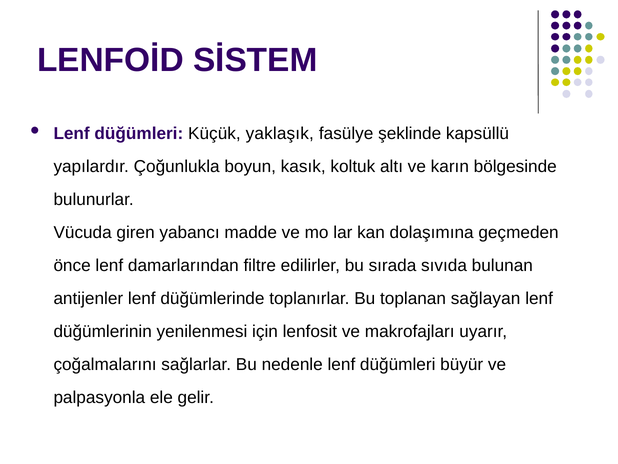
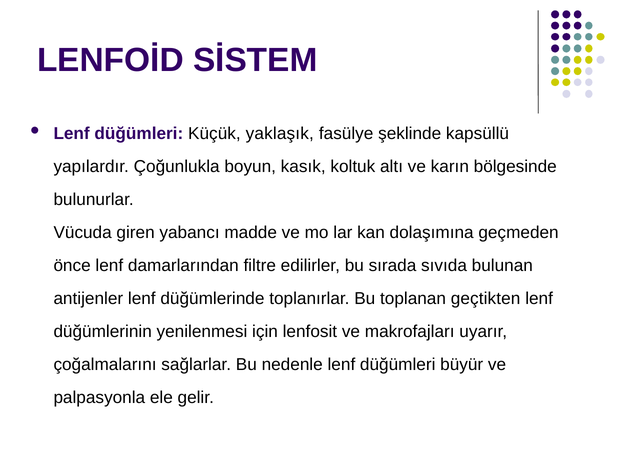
sağlayan: sağlayan -> geçtikten (486, 298)
